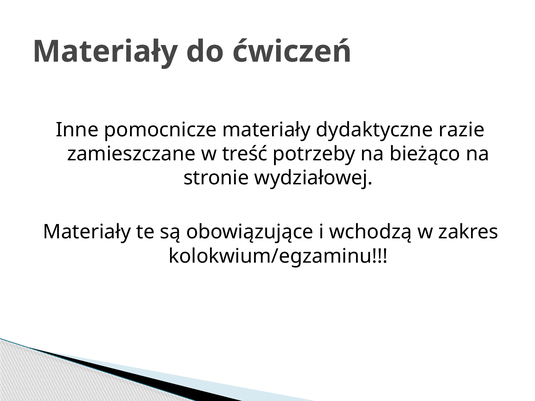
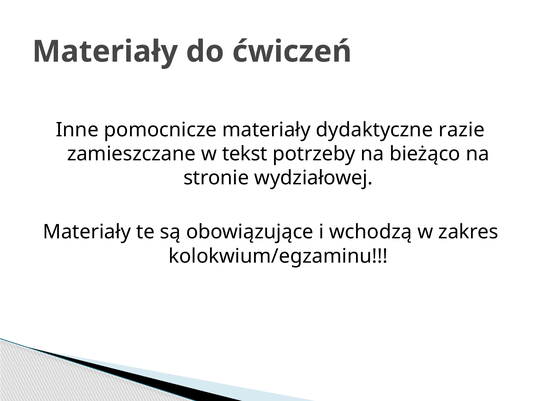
treść: treść -> tekst (245, 154)
